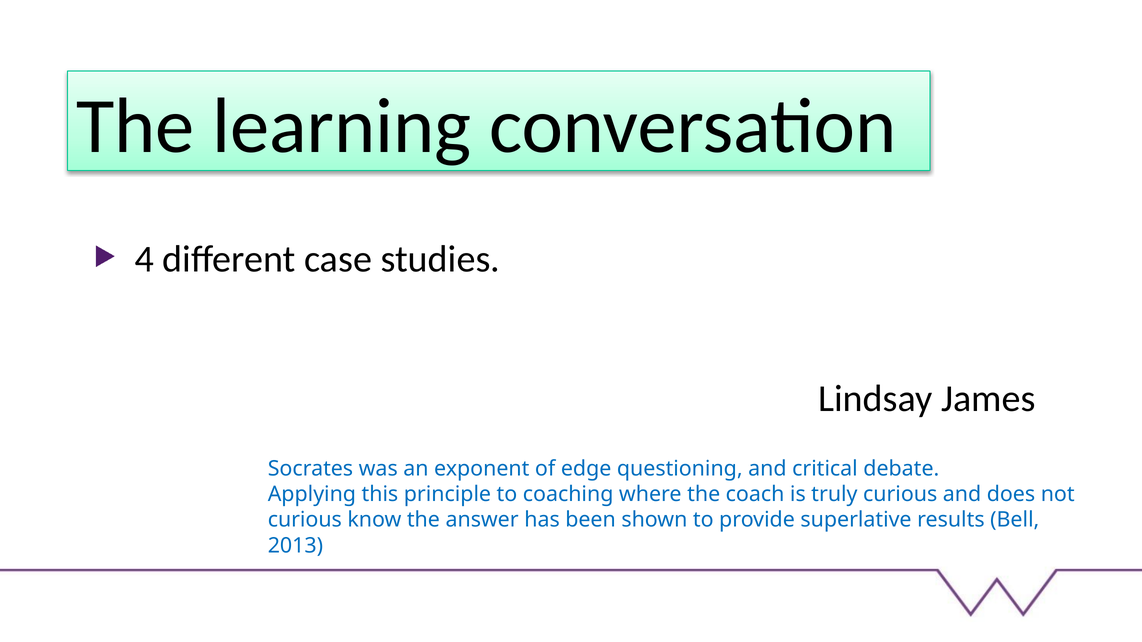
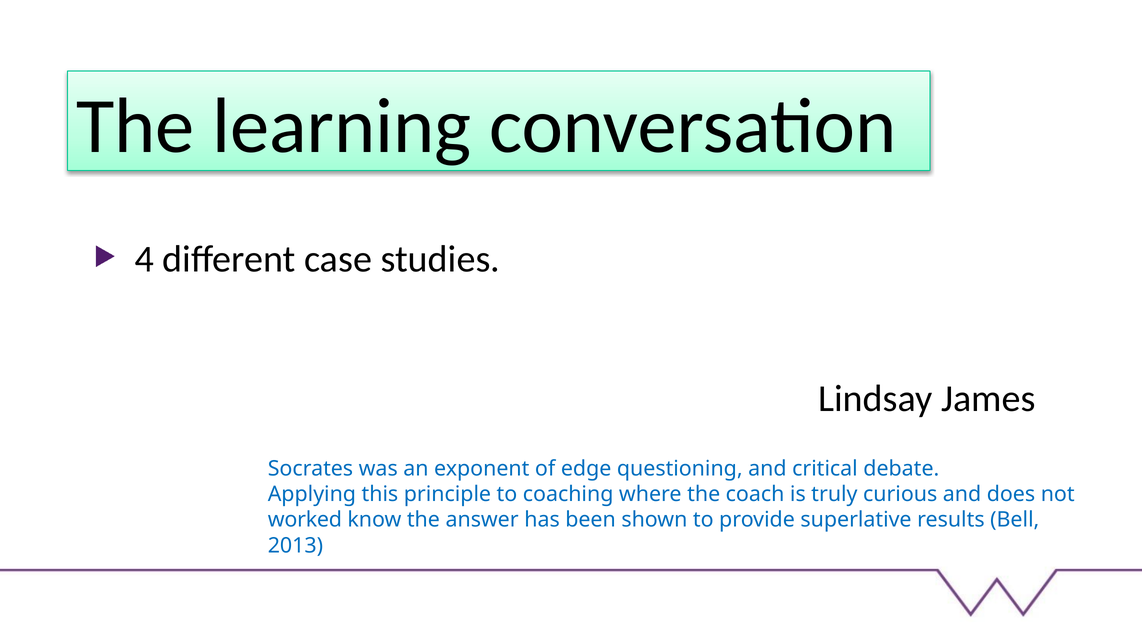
curious: curious -> worked (305, 520)
